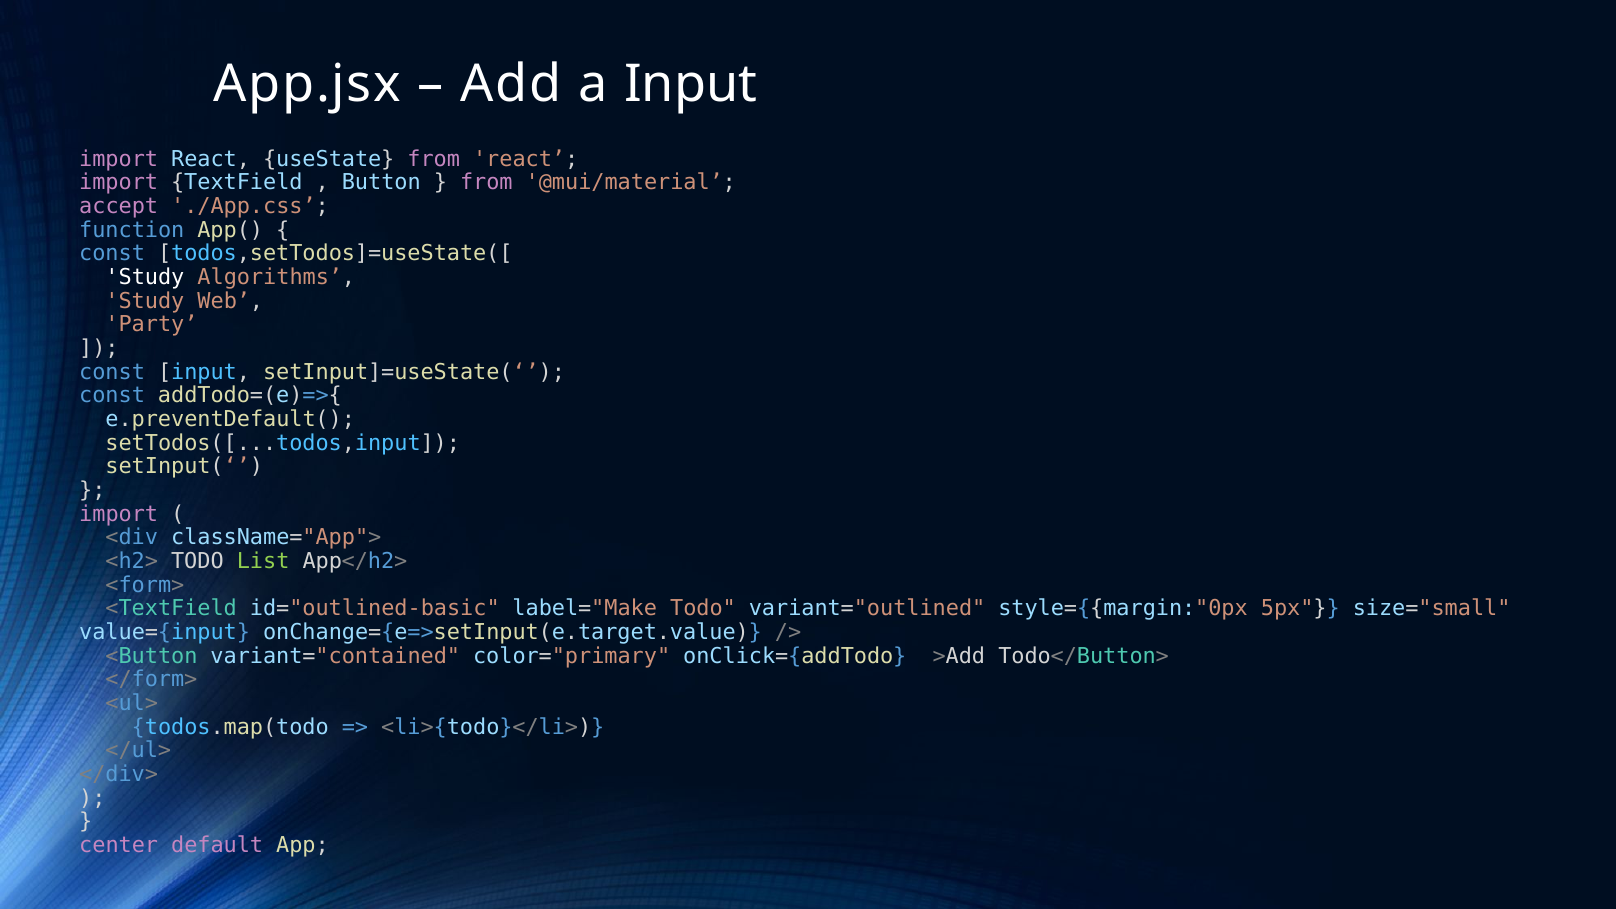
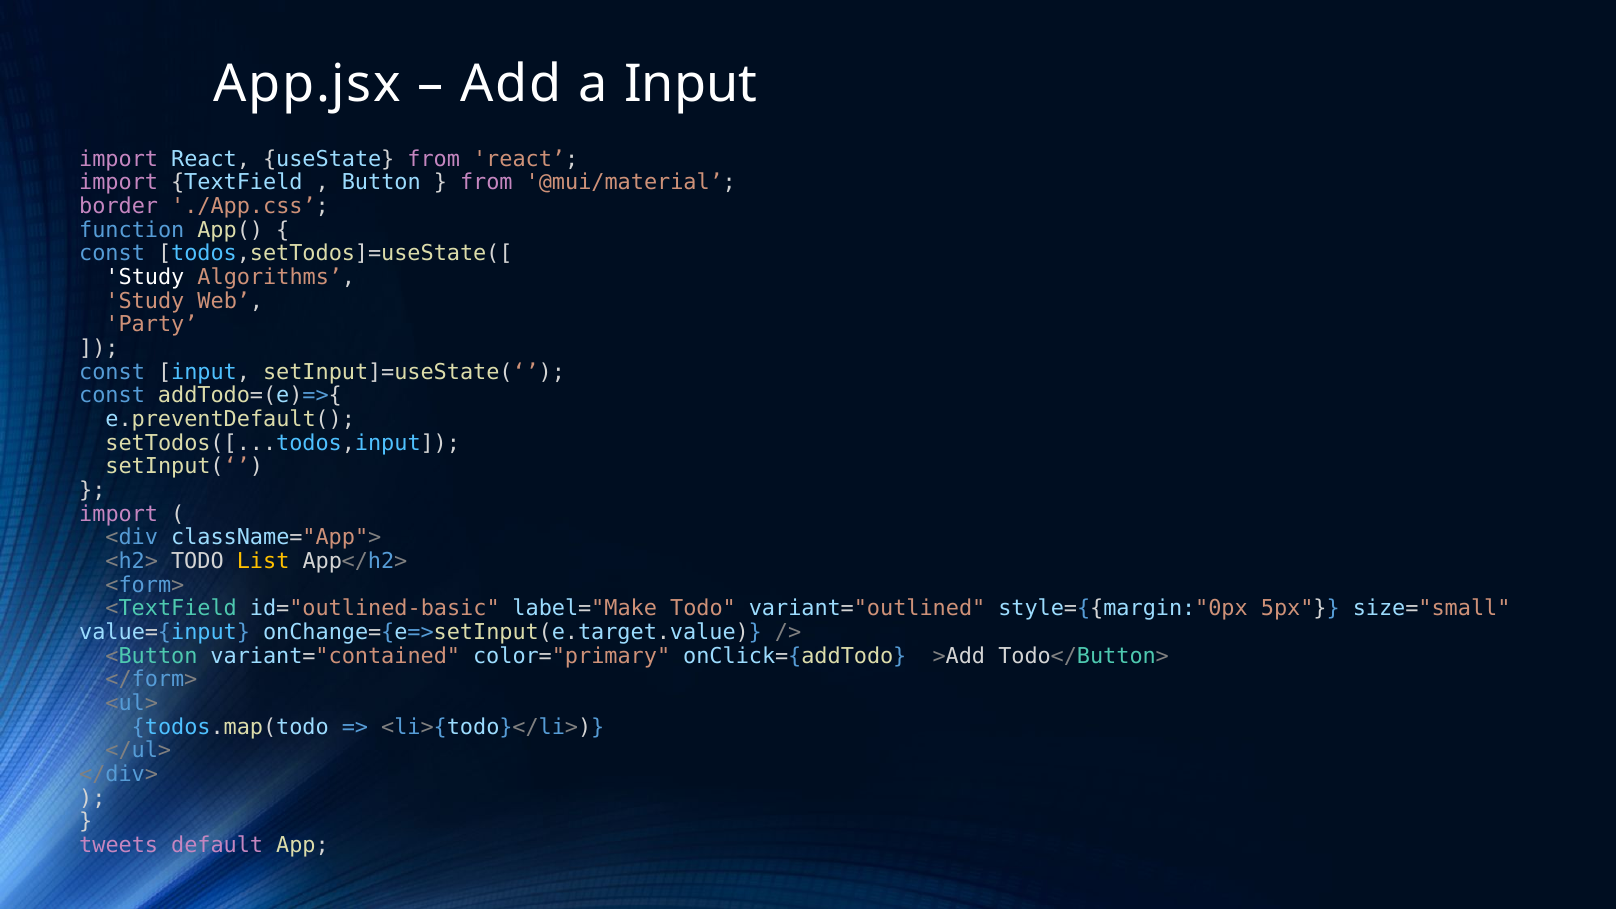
accept: accept -> border (119, 206)
List colour: light green -> yellow (263, 561)
center: center -> tweets (119, 845)
